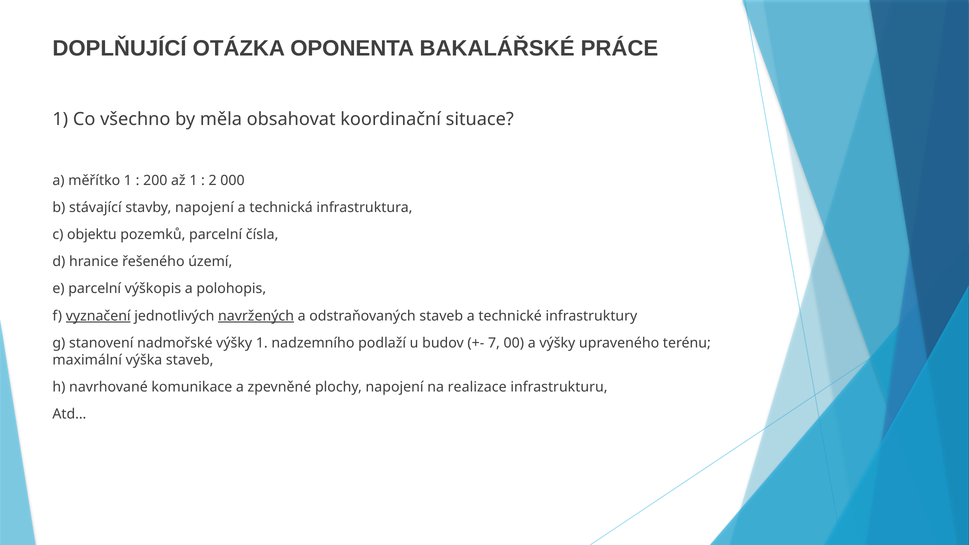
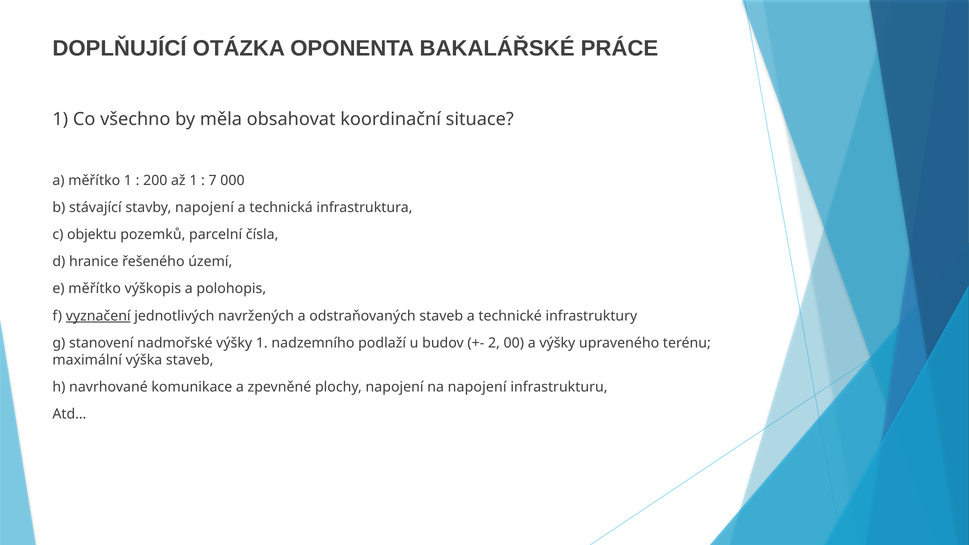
2: 2 -> 7 (213, 180)
e parcelní: parcelní -> měřítko (95, 289)
navržených underline: present -> none (256, 316)
7: 7 -> 2 (494, 343)
na realizace: realizace -> napojení (477, 387)
